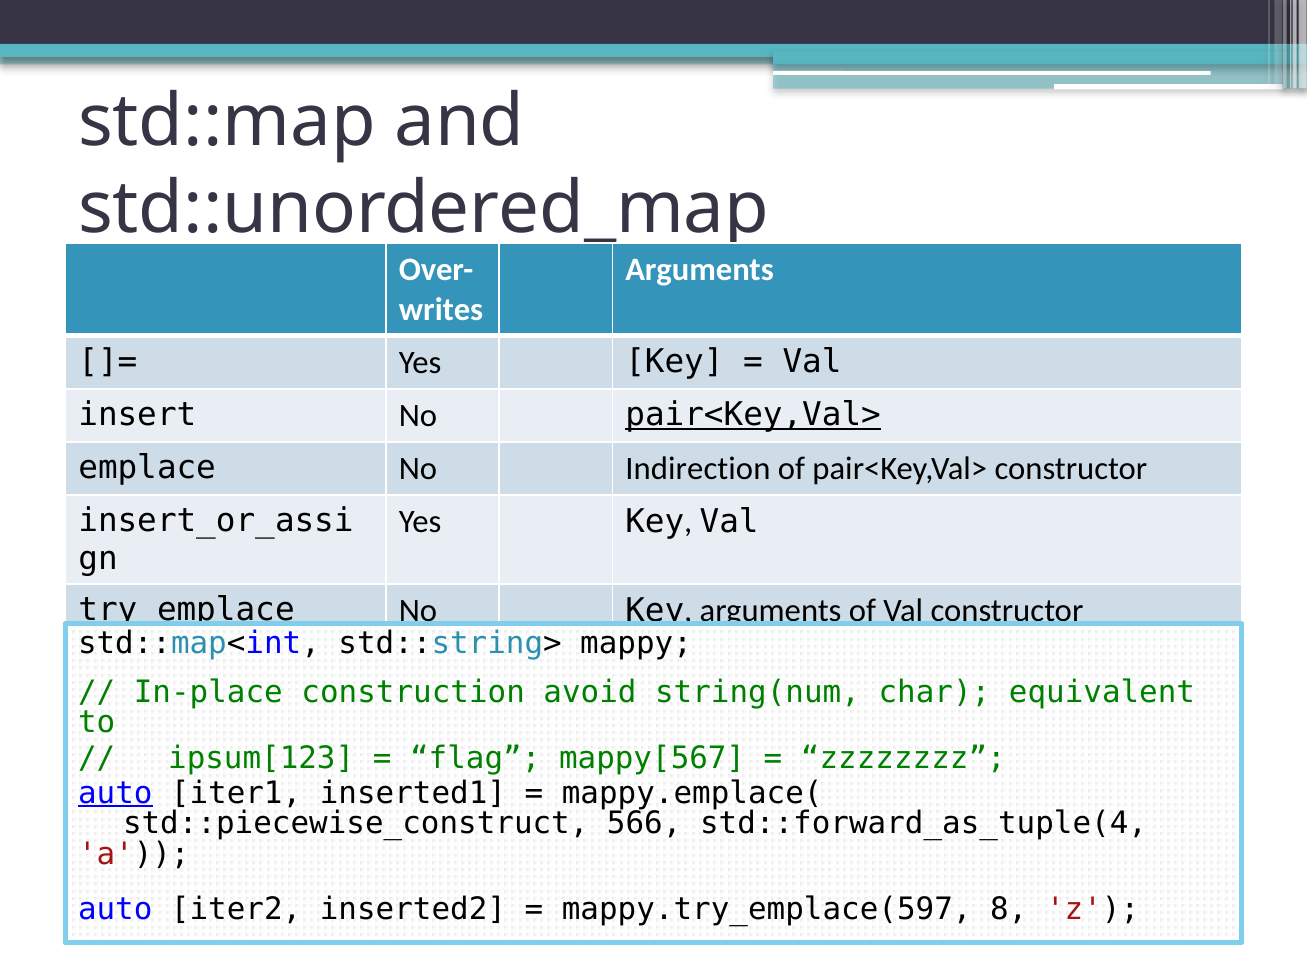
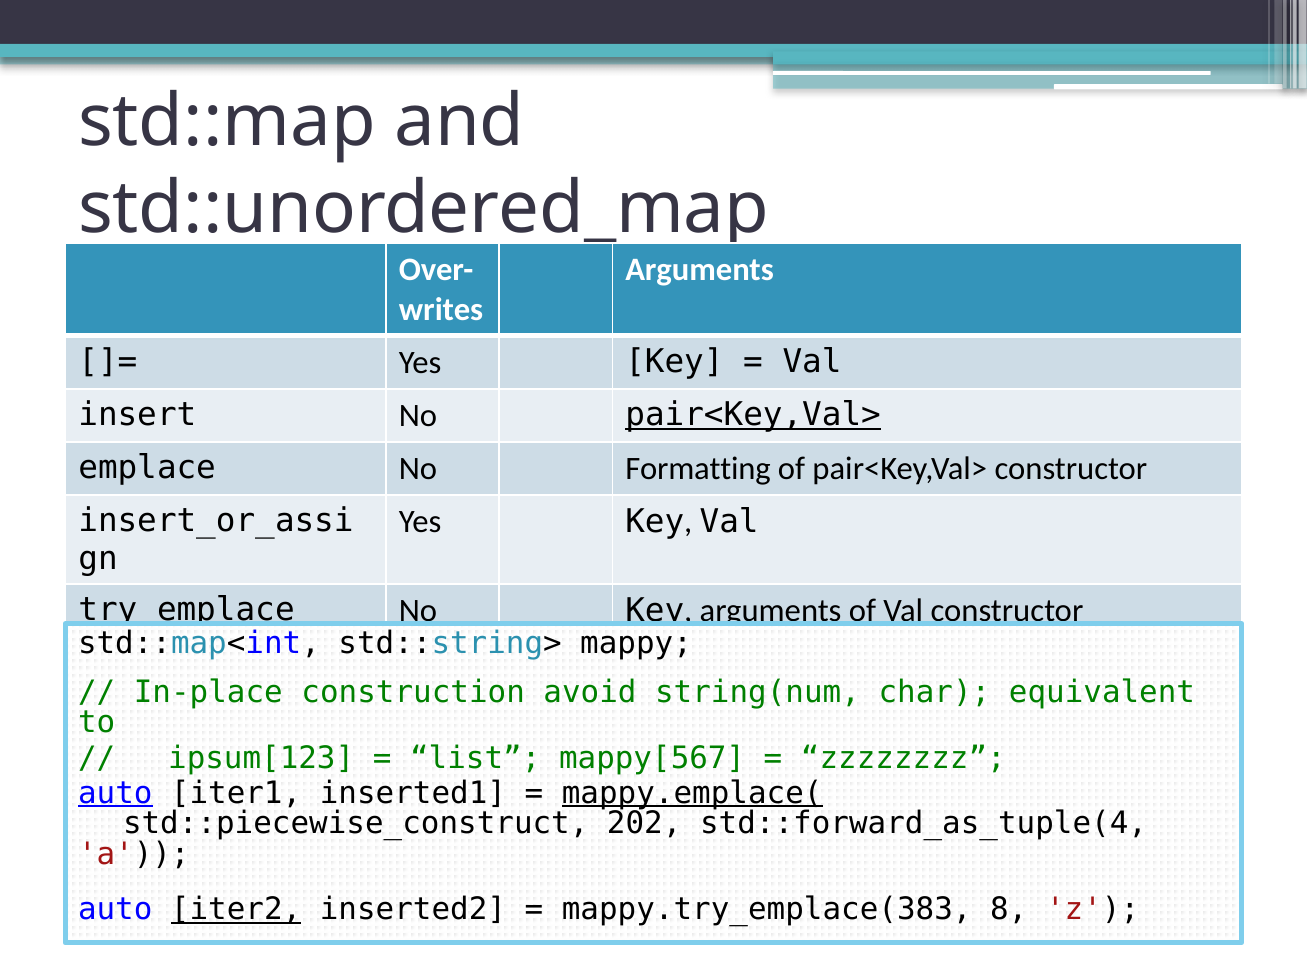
Indirection: Indirection -> Formatting (698, 469)
flag: flag -> list (475, 758)
mappy.emplace( underline: none -> present (692, 793)
566: 566 -> 202 (644, 824)
iter2 underline: none -> present (236, 910)
mappy.try_emplace(597: mappy.try_emplace(597 -> mappy.try_emplace(383 (767, 910)
